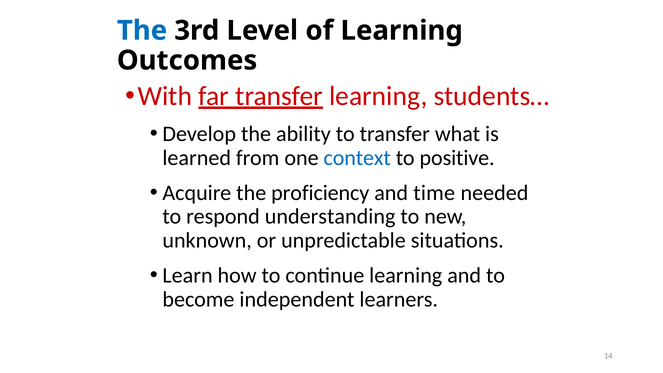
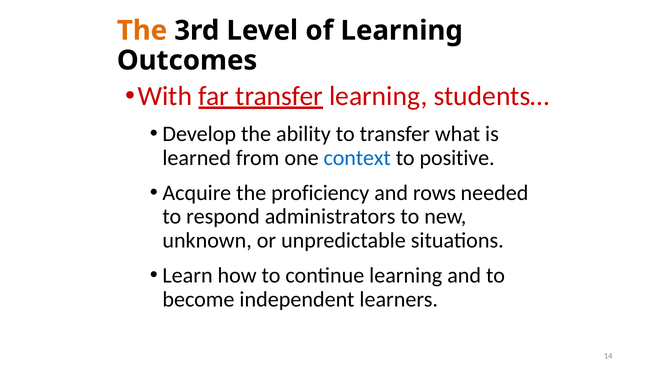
The colour: blue -> orange (142, 31)
time: time -> rows (434, 193)
understanding: understanding -> administrators (330, 217)
